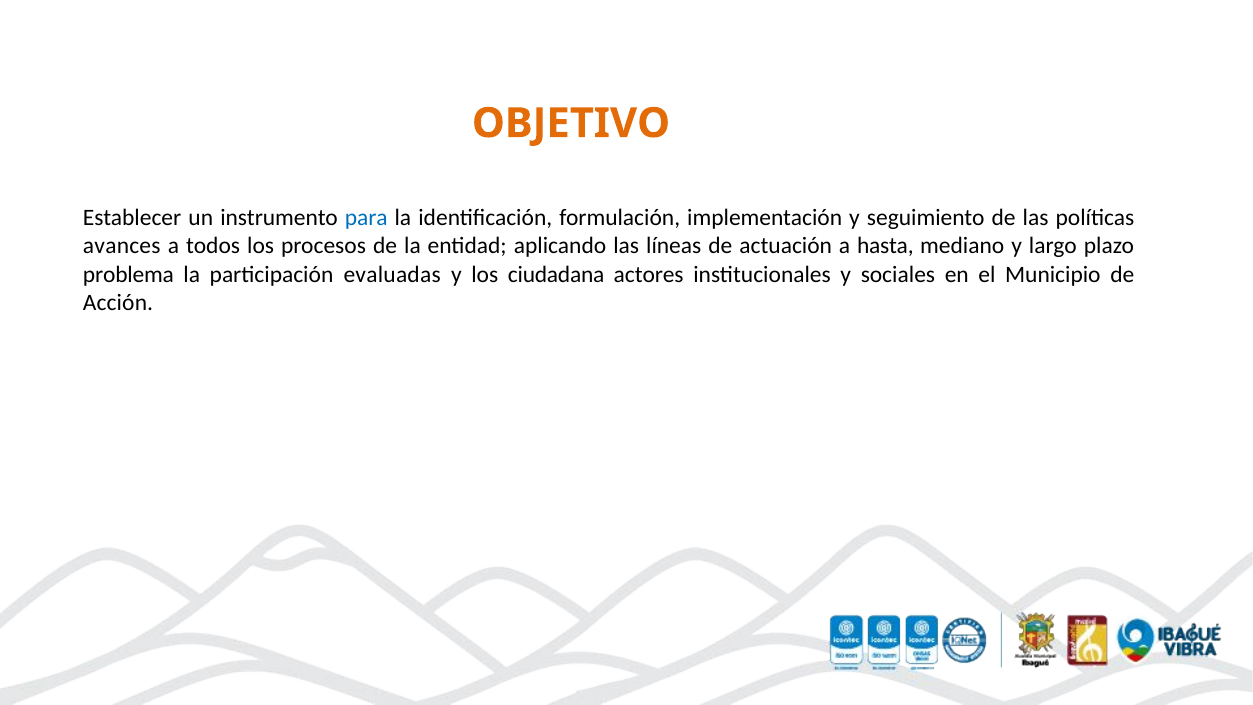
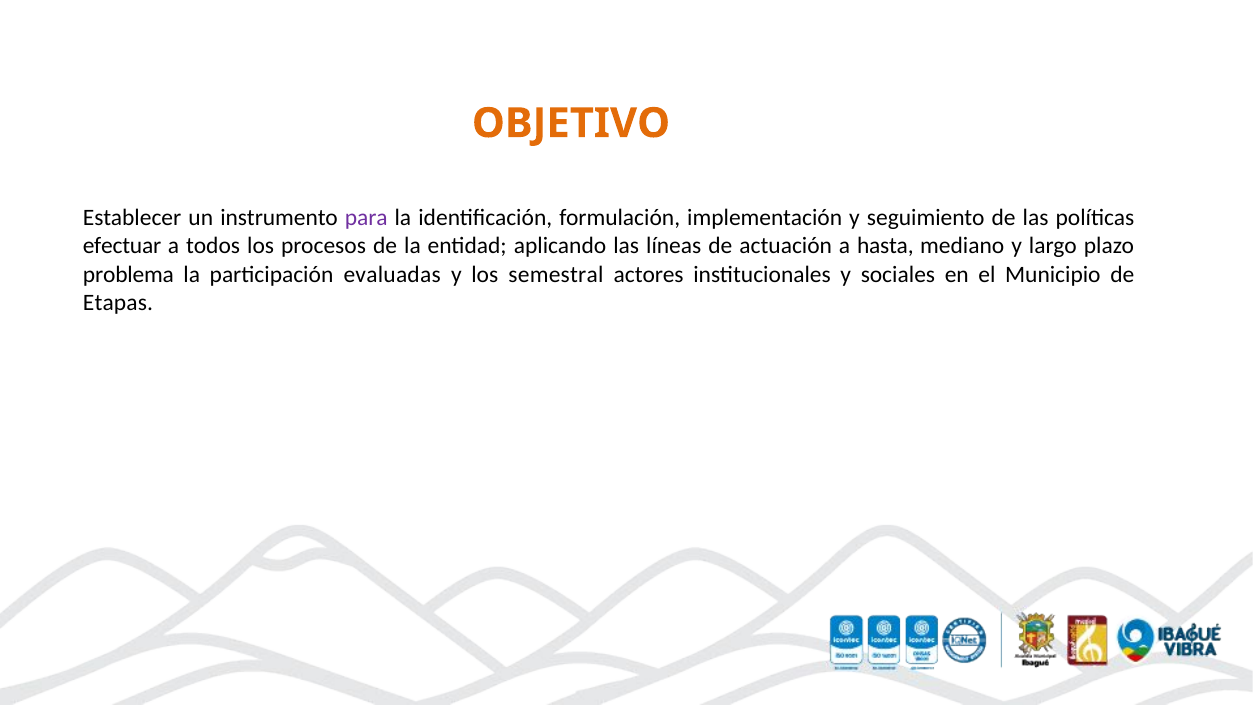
para colour: blue -> purple (366, 218)
avances: avances -> efectuar (122, 246)
ciudadana: ciudadana -> semestral (556, 274)
Acción: Acción -> Etapas (118, 303)
